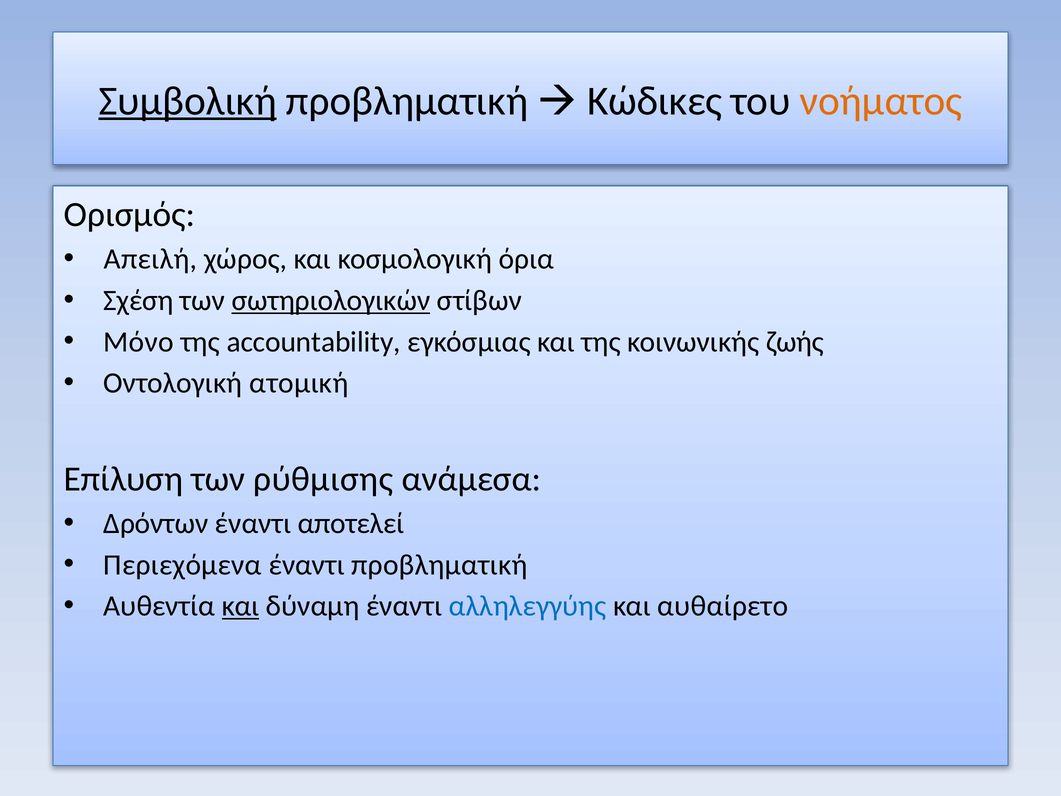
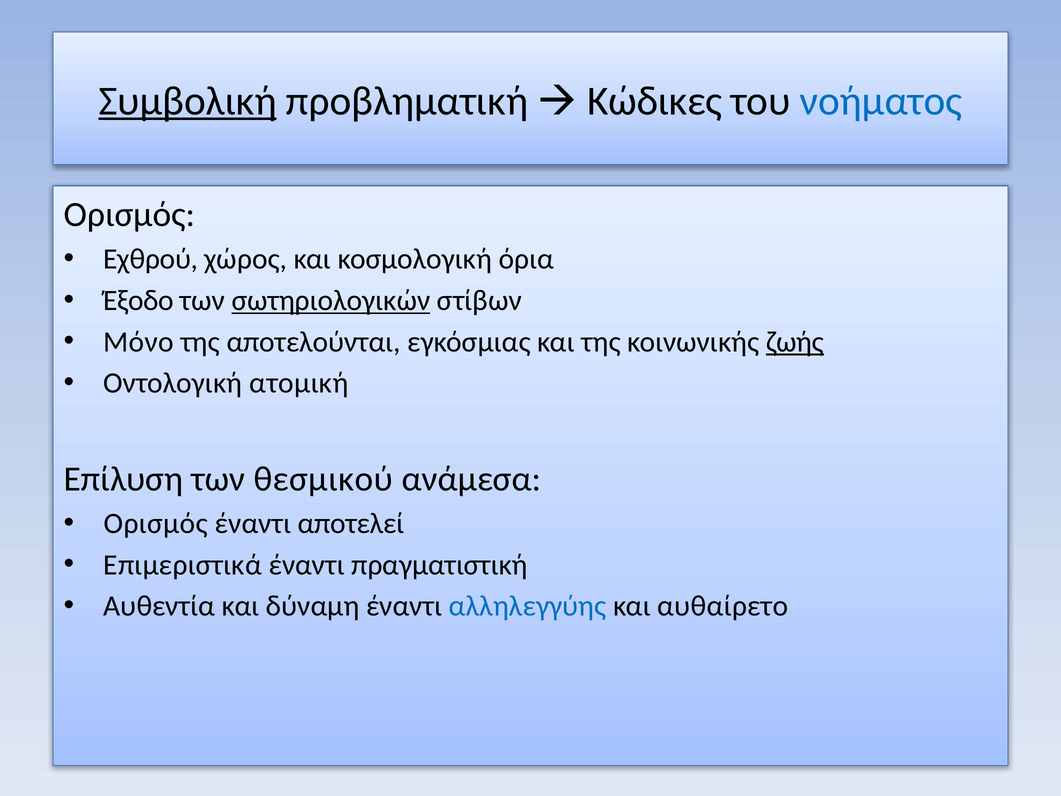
νοήματος colour: orange -> blue (881, 101)
Απειλή: Απειλή -> Εχθρού (151, 259)
Σχέση: Σχέση -> Έξοδο (139, 300)
accountability: accountability -> αποτελούνται (314, 342)
ζωής underline: none -> present (795, 342)
ρύθμισης: ρύθμισης -> θεσμικού (323, 479)
Δρόντων: Δρόντων -> Ορισμός (156, 523)
Περιεχόμενα: Περιεχόμενα -> Επιμεριστικά (183, 565)
έναντι προβληματική: προβληματική -> πραγματιστική (440, 565)
και underline: present -> none (241, 606)
